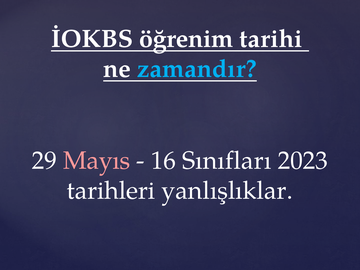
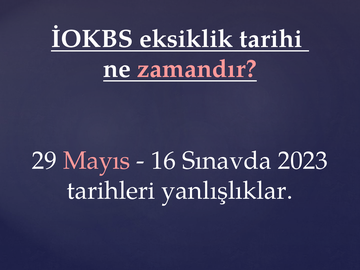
öğrenim: öğrenim -> eksiklik (186, 39)
zamandır colour: light blue -> pink (197, 69)
Sınıfları: Sınıfları -> Sınavda (227, 161)
